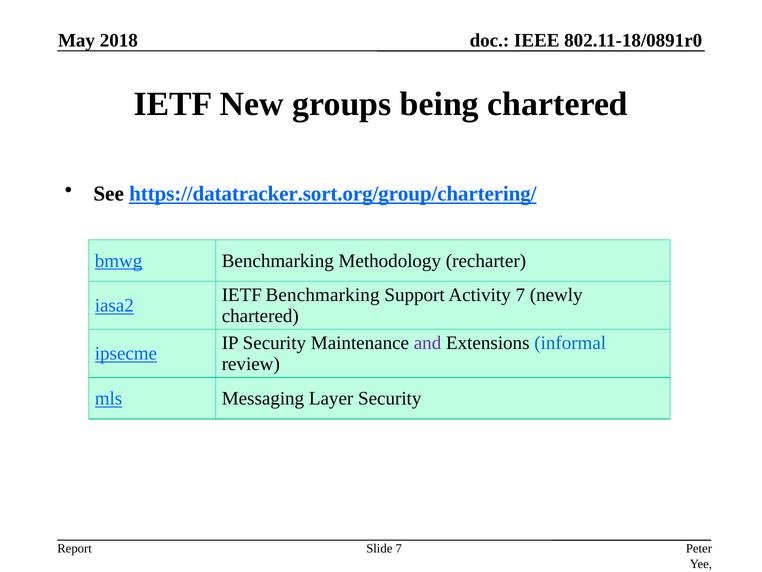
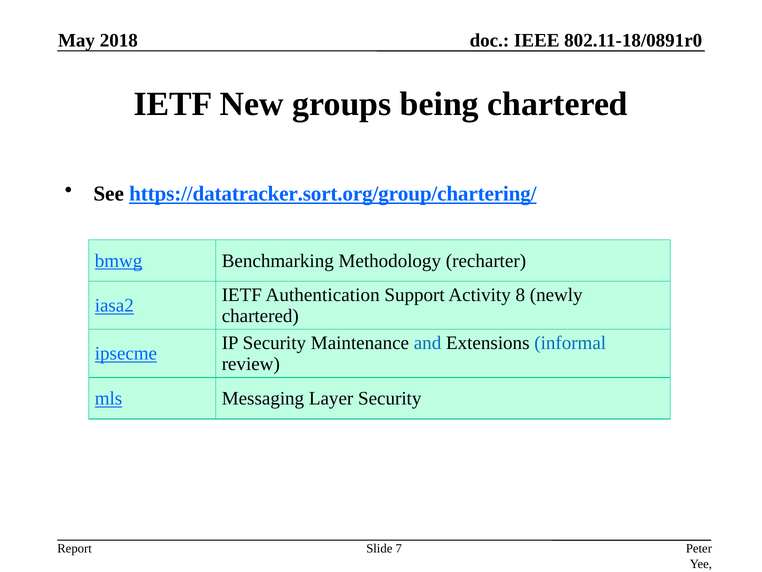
IETF Benchmarking: Benchmarking -> Authentication (323, 295)
Activity 7: 7 -> 8 (520, 295)
and colour: purple -> blue (428, 343)
